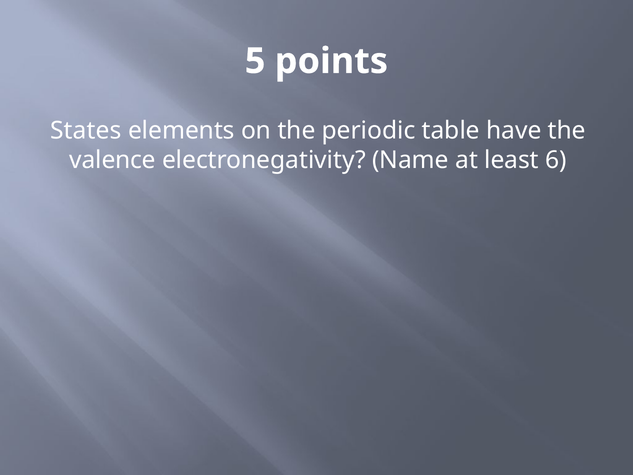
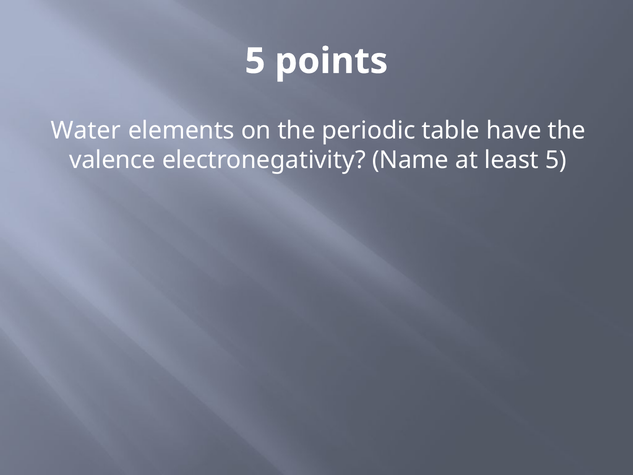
States: States -> Water (86, 130)
least 6: 6 -> 5 (556, 160)
